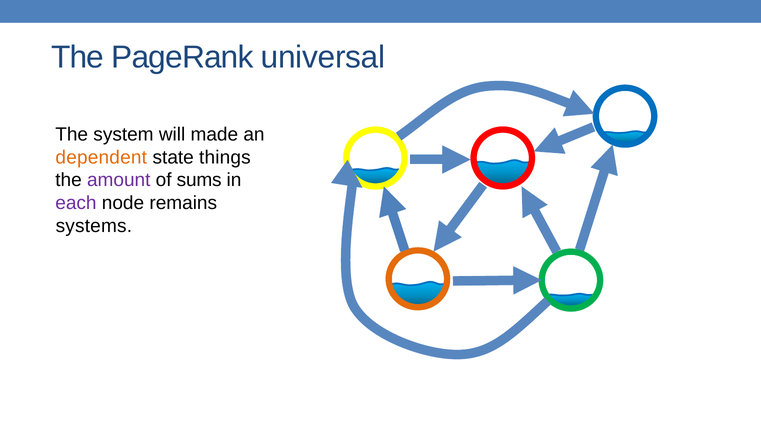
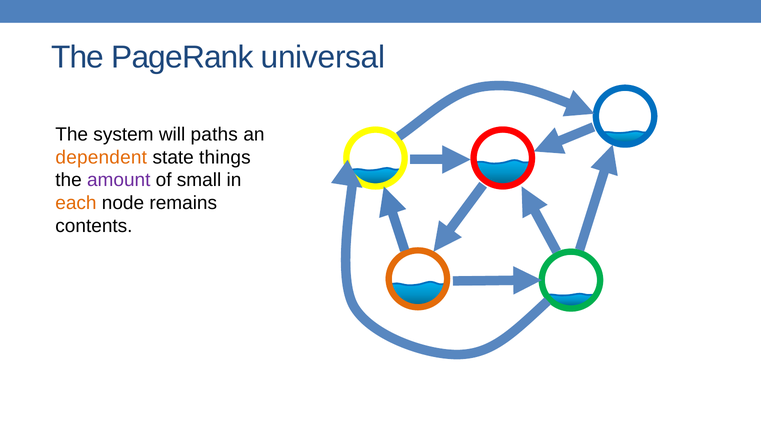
made: made -> paths (214, 134)
sums: sums -> small (199, 180)
each colour: purple -> orange (76, 203)
systems: systems -> contents (94, 226)
